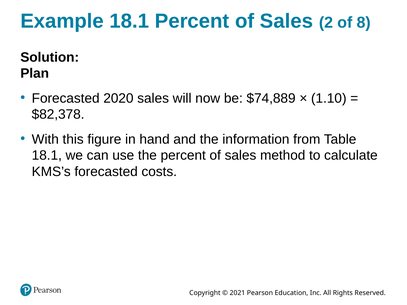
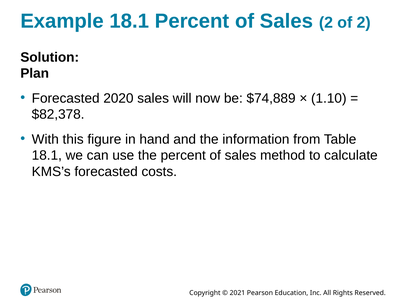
of 8: 8 -> 2 (364, 23)
